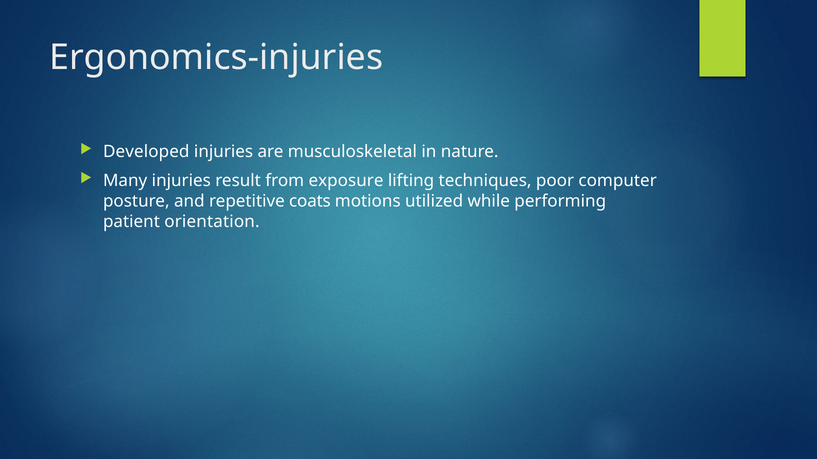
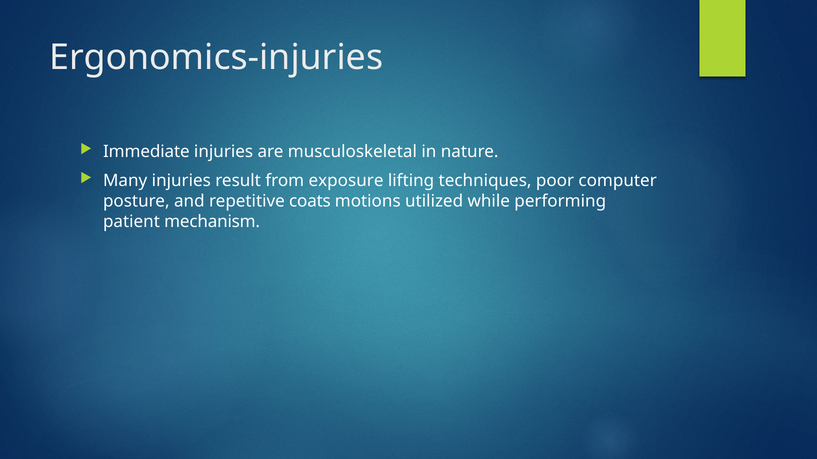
Developed: Developed -> Immediate (146, 152)
orientation: orientation -> mechanism (212, 222)
